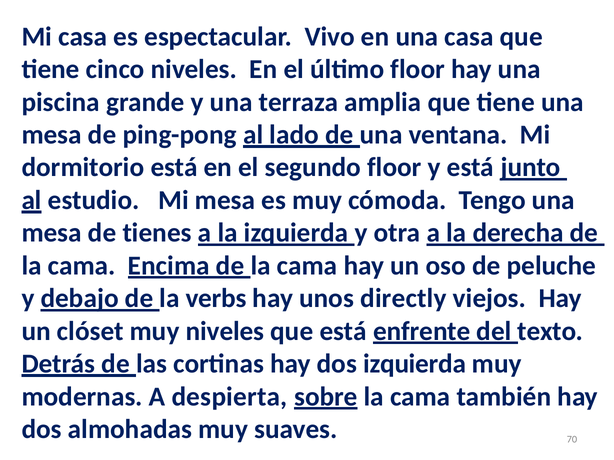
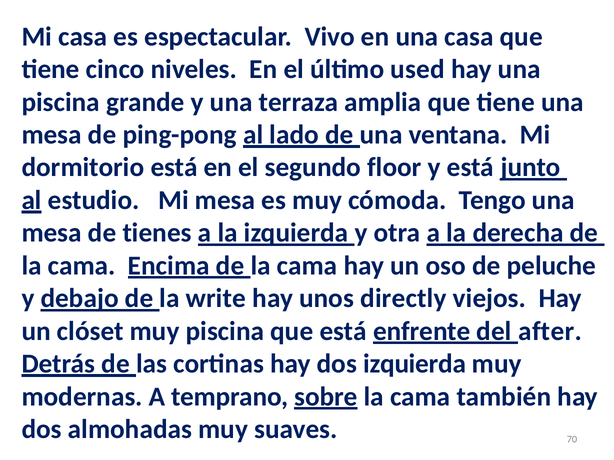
último floor: floor -> used (418, 69)
verbs: verbs -> write (216, 299)
muy niveles: niveles -> piscina (225, 331)
texto: texto -> after (550, 331)
despierta: despierta -> temprano (230, 397)
